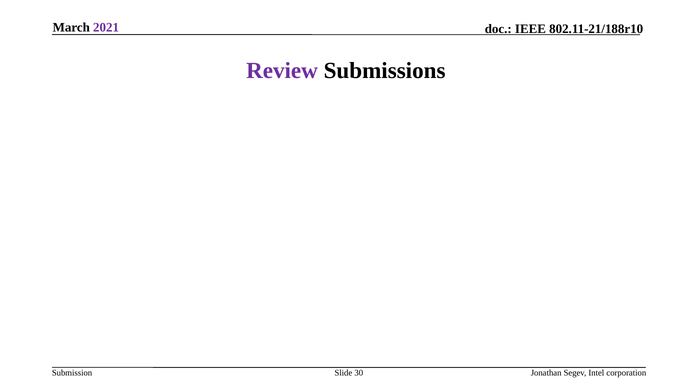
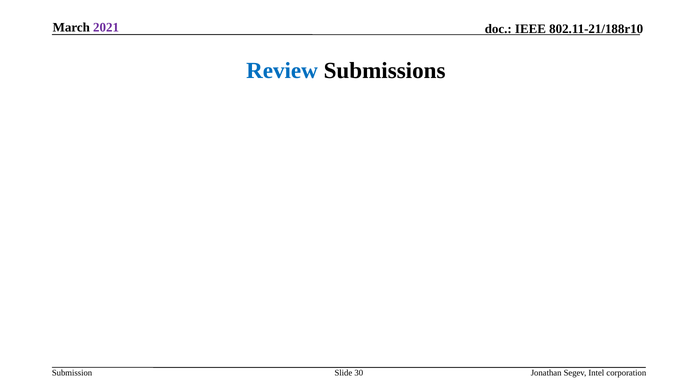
Review colour: purple -> blue (282, 71)
